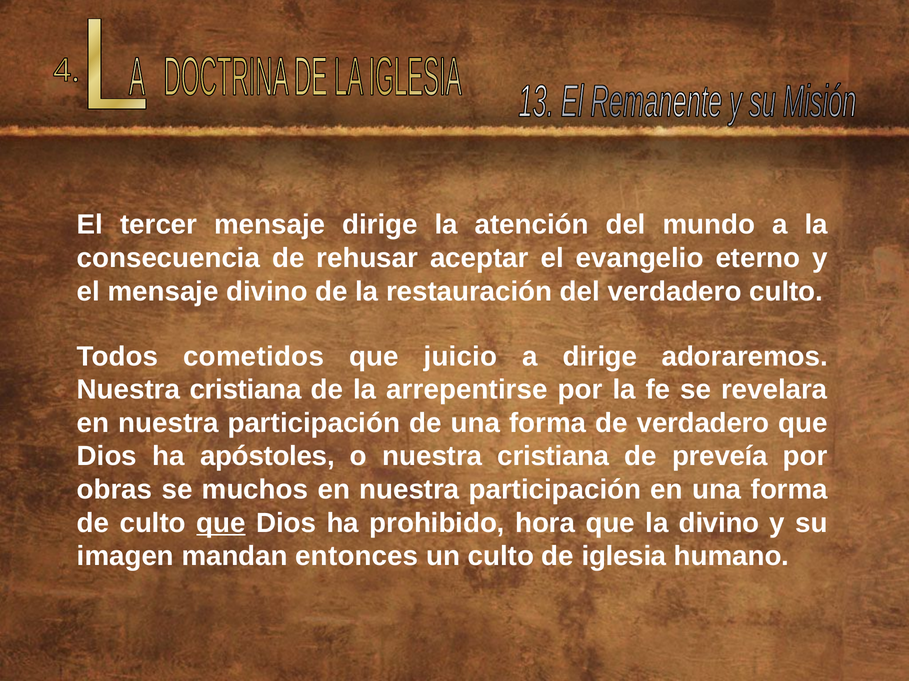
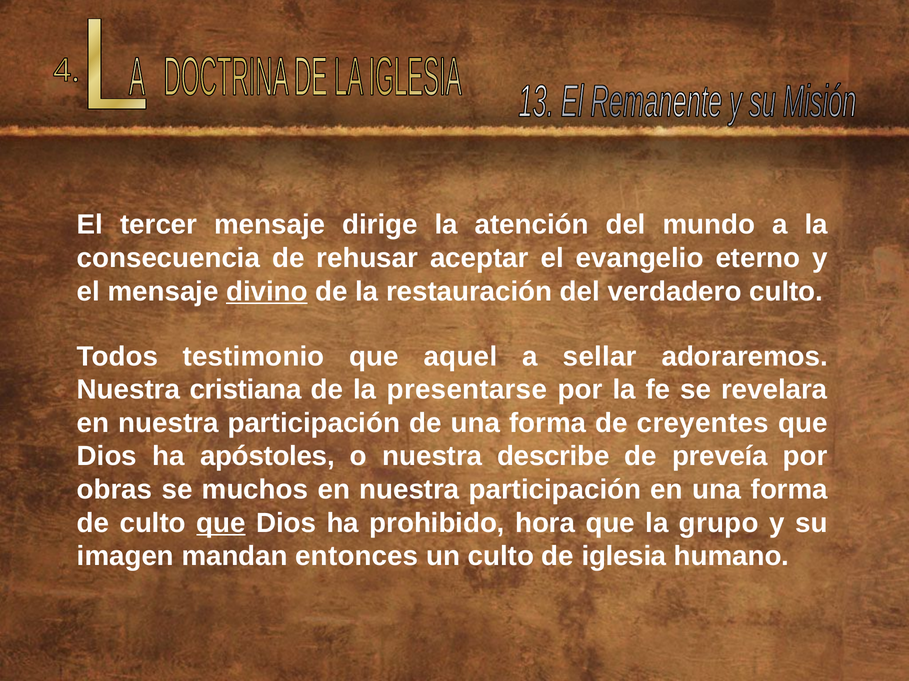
divino underline: none -> present (267, 292)
cometidos: cometidos -> testimonio (254, 357)
juicio: juicio -> aquel (460, 357)
a dirige: dirige -> sellar (600, 357)
arrepentirse: arrepentirse -> presentarse (467, 390)
de verdadero: verdadero -> creyentes (703, 424)
o nuestra cristiana: cristiana -> describe (553, 457)
la divino: divino -> grupo (719, 523)
